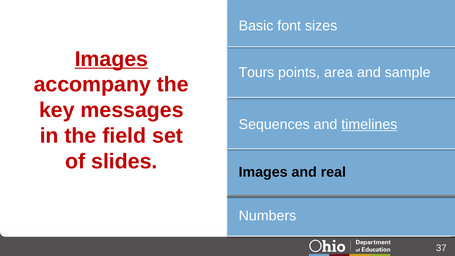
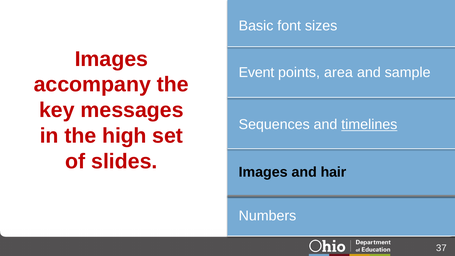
Images underline: present -> none (111, 59)
Tours: Tours -> Event (256, 72)
field: field -> high (124, 136)
real: real -> hair (333, 172)
